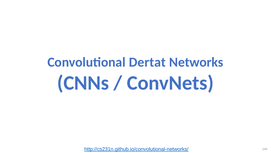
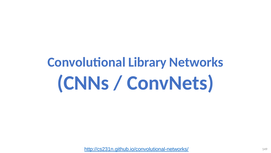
Dertat: Dertat -> Library (147, 62)
